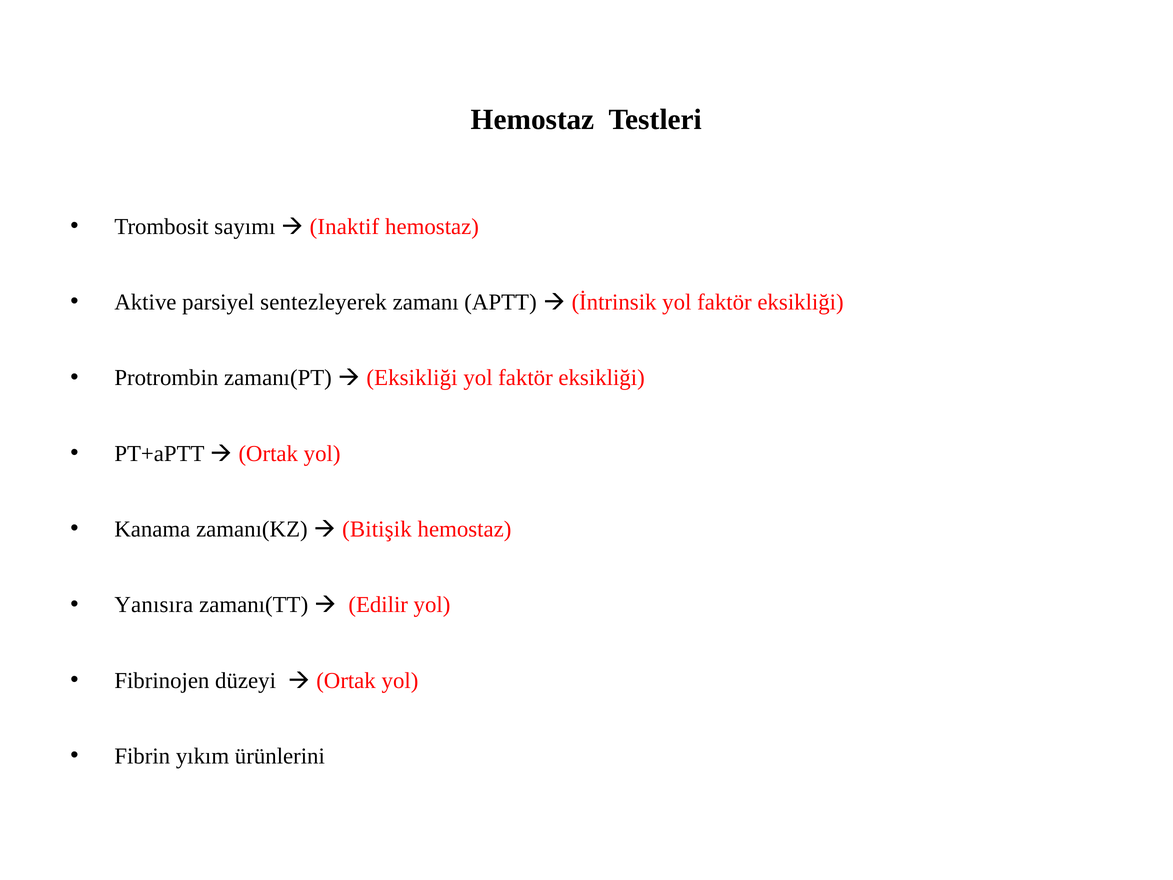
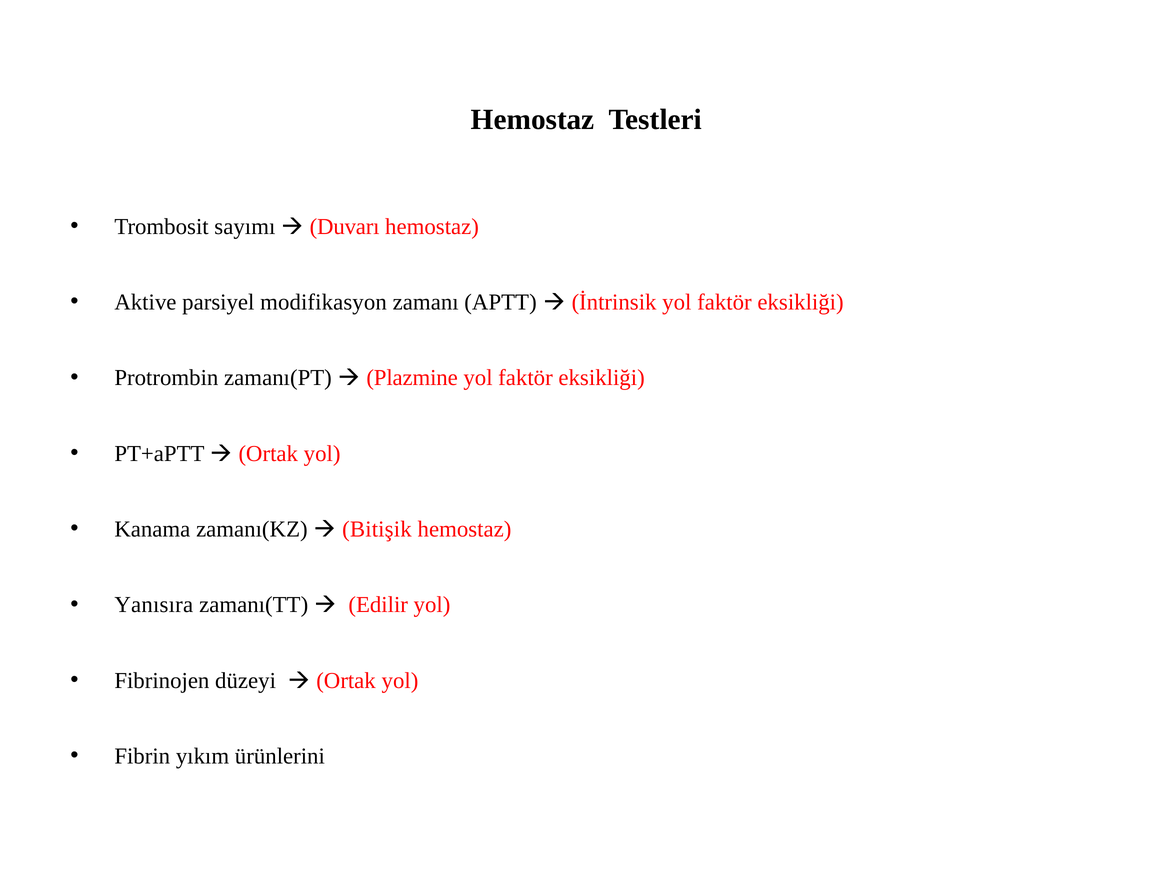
Inaktif: Inaktif -> Duvarı (345, 226)
sentezleyerek: sentezleyerek -> modifikasyon (323, 302)
Eksikliği: Eksikliği -> Plazmine (412, 378)
